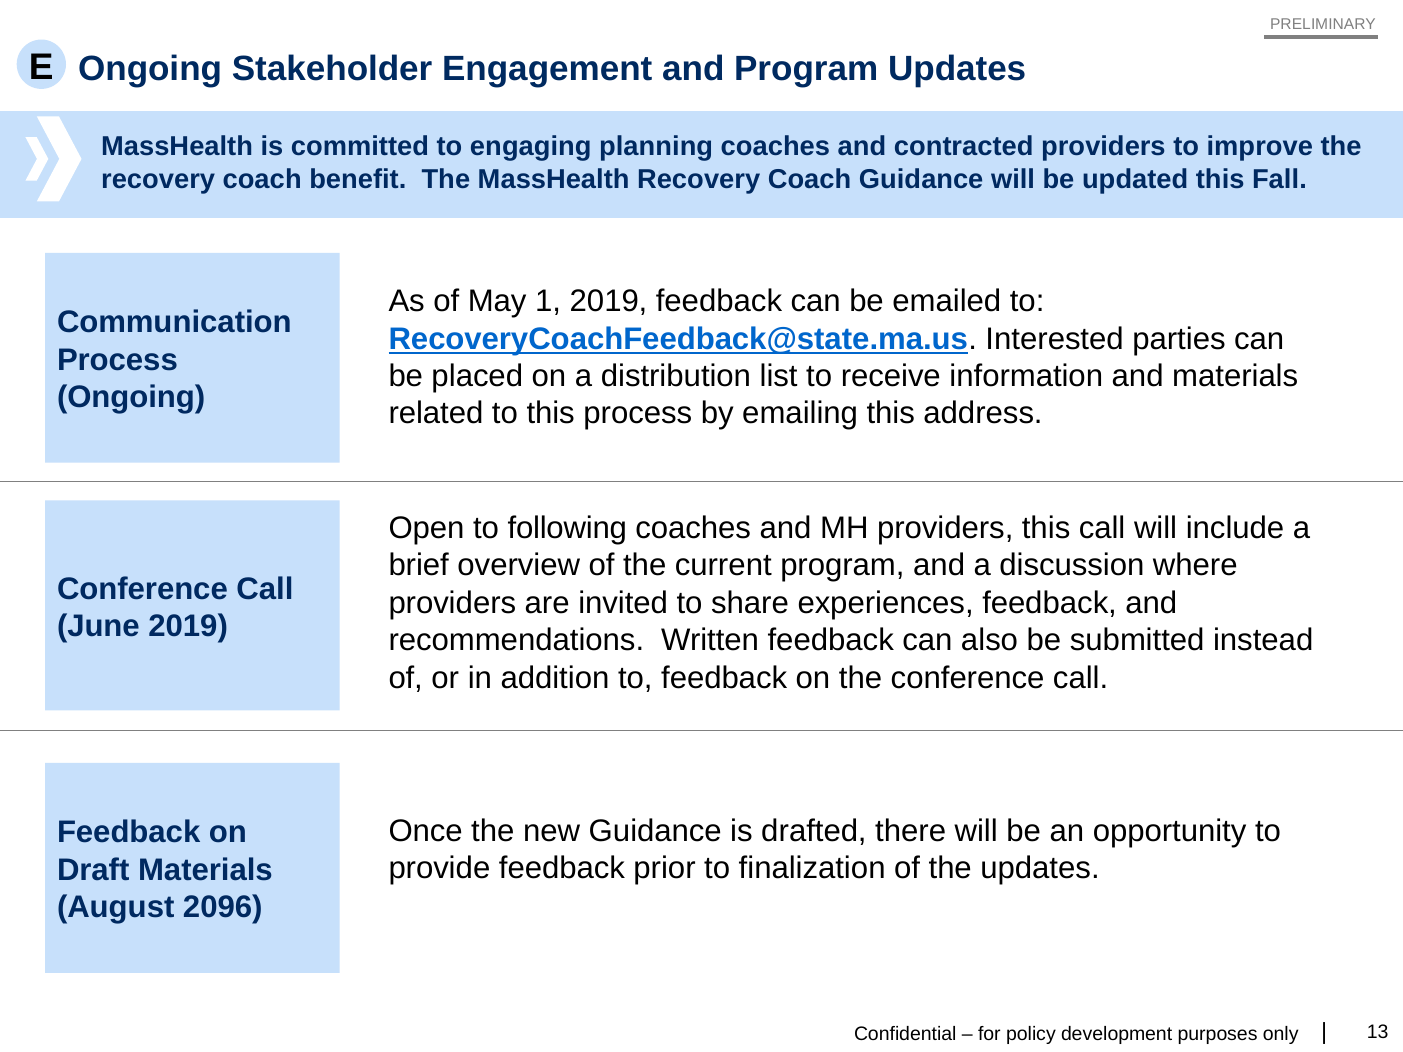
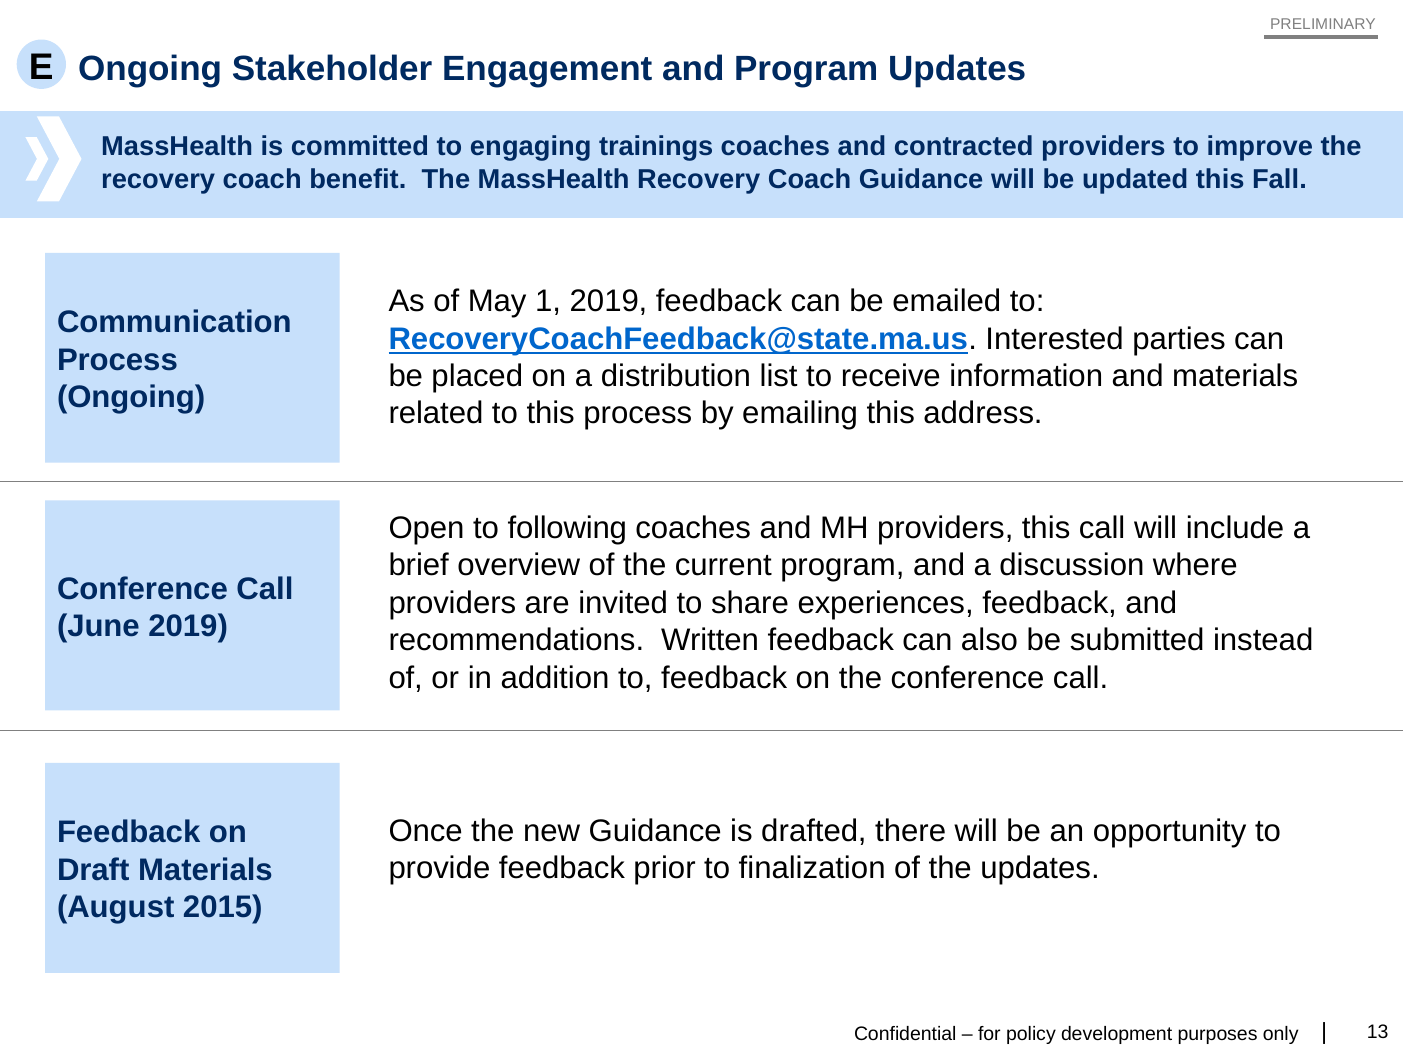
planning: planning -> trainings (656, 147)
2096: 2096 -> 2015 (223, 908)
